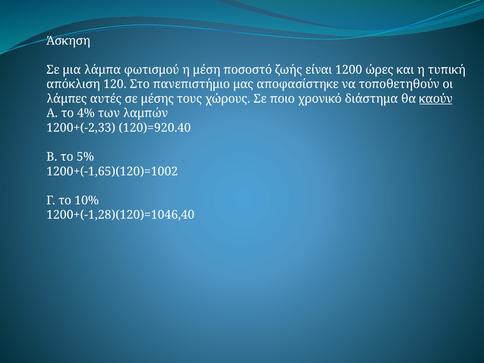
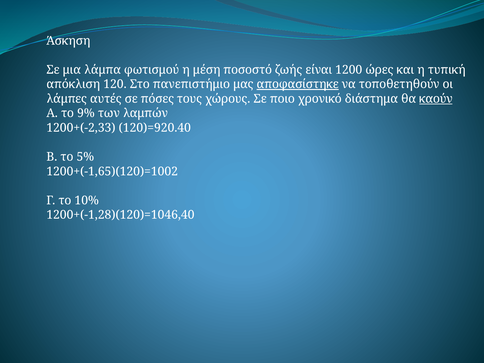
αποφασίστηκε underline: none -> present (298, 84)
μέσης: μέσης -> πόσες (157, 99)
4%: 4% -> 9% (86, 113)
